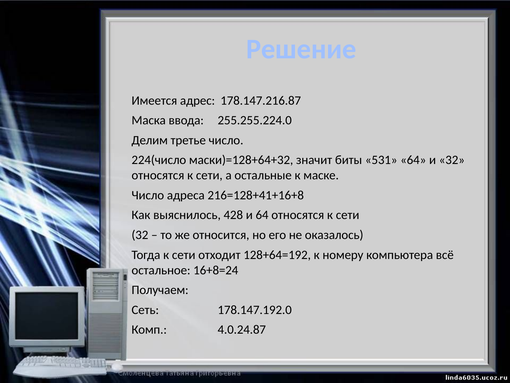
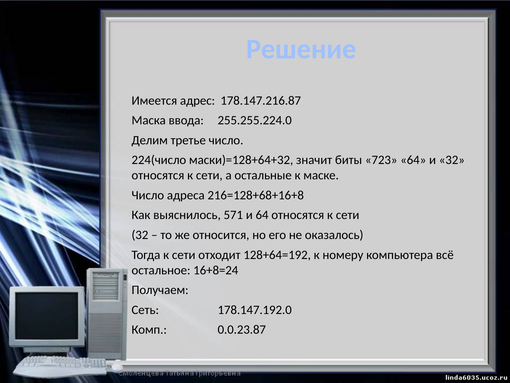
531: 531 -> 723 (381, 160)
216=128+41+16+8: 216=128+41+16+8 -> 216=128+68+16+8 (256, 195)
428: 428 -> 571 (233, 215)
4.0.24.87: 4.0.24.87 -> 0.0.23.87 (242, 329)
